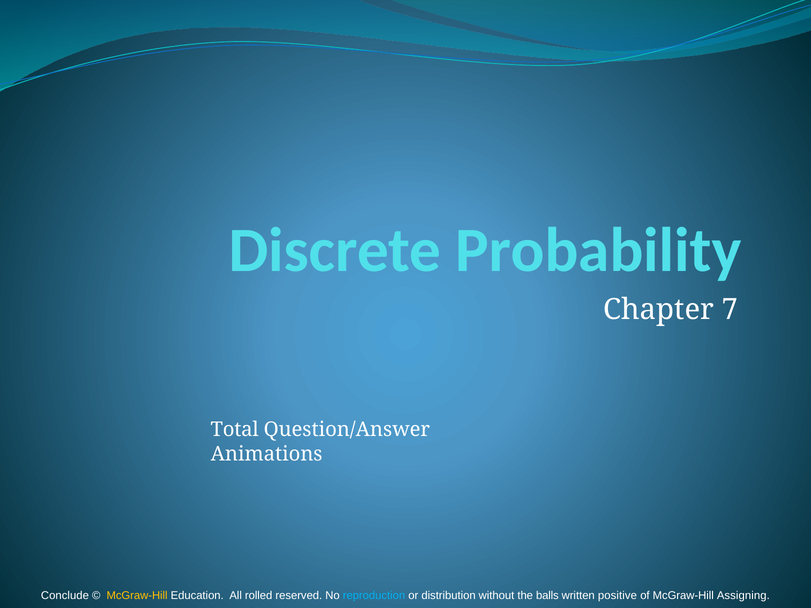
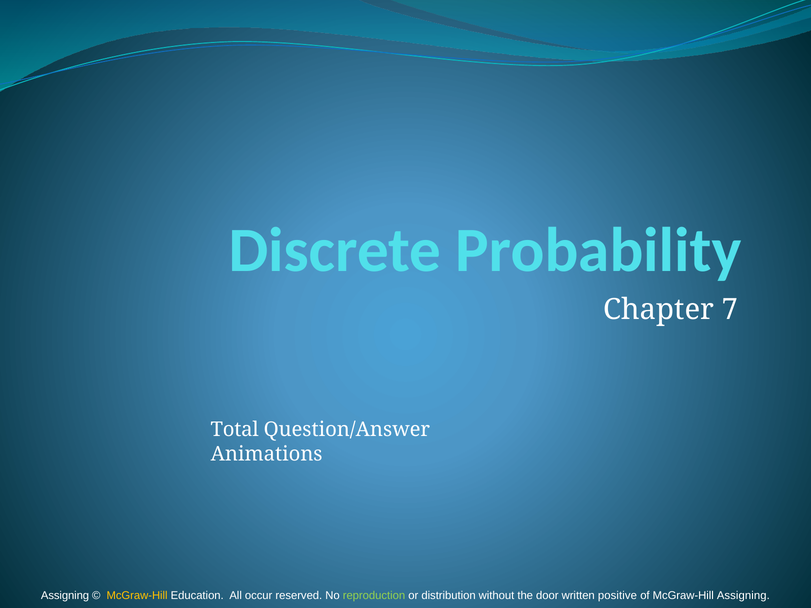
Conclude: Conclude -> Assigning (65, 596)
rolled: rolled -> occur (259, 596)
reproduction colour: light blue -> light green (374, 596)
balls: balls -> door (547, 596)
